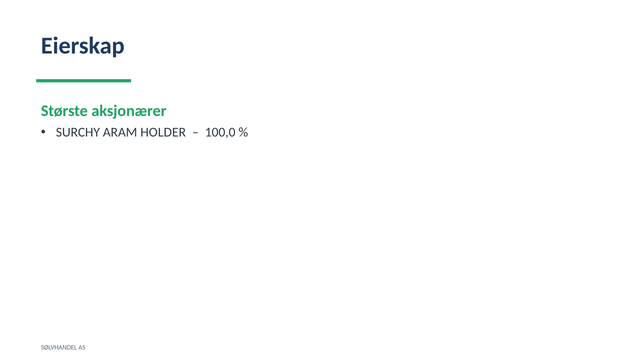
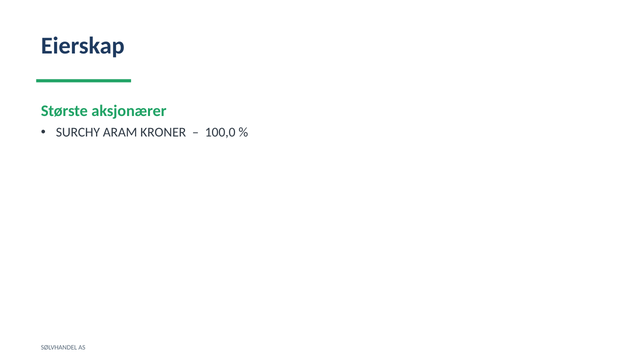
HOLDER: HOLDER -> KRONER (163, 132)
